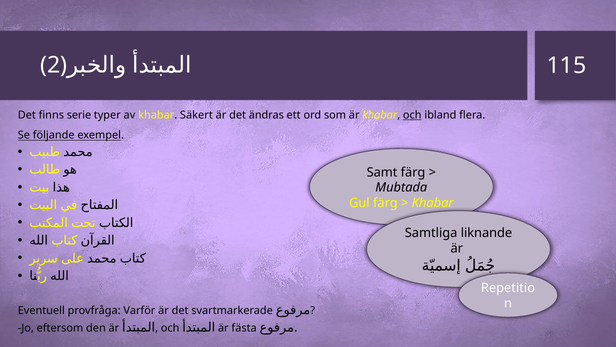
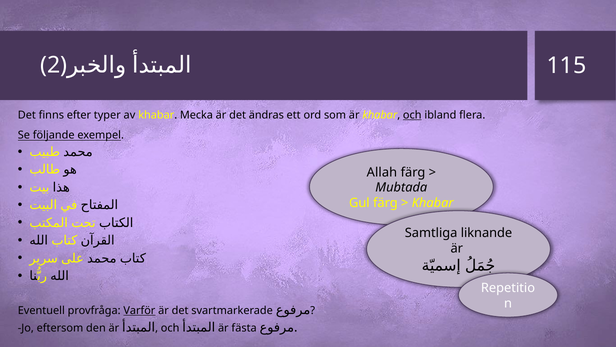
serie: serie -> efter (79, 115)
Säkert: Säkert -> Mecka (196, 115)
Samt: Samt -> Allah (382, 172)
Varför underline: none -> present (139, 310)
